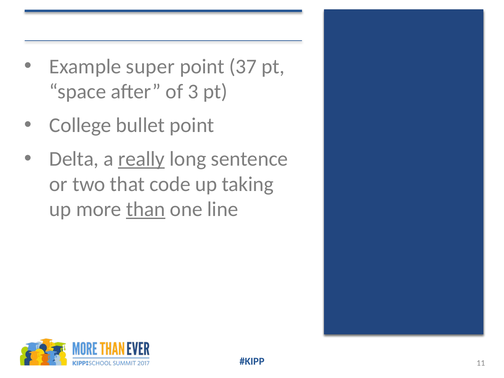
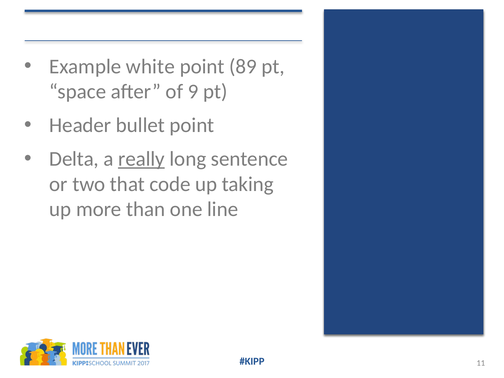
super: super -> white (150, 67)
37: 37 -> 89 (243, 67)
3: 3 -> 9 (193, 92)
College: College -> Header (80, 125)
than underline: present -> none (146, 209)
